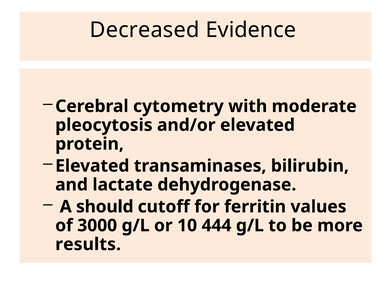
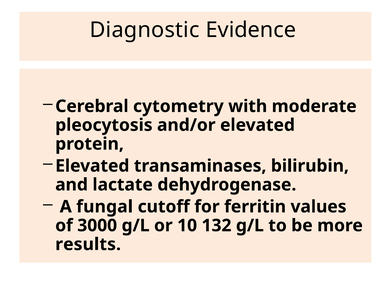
Decreased: Decreased -> Diagnostic (145, 30)
should: should -> fungal (105, 206)
444: 444 -> 132 (217, 225)
